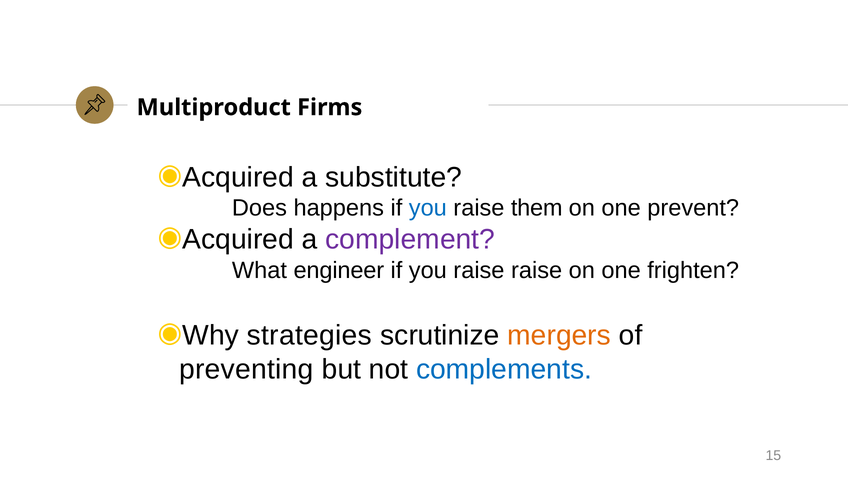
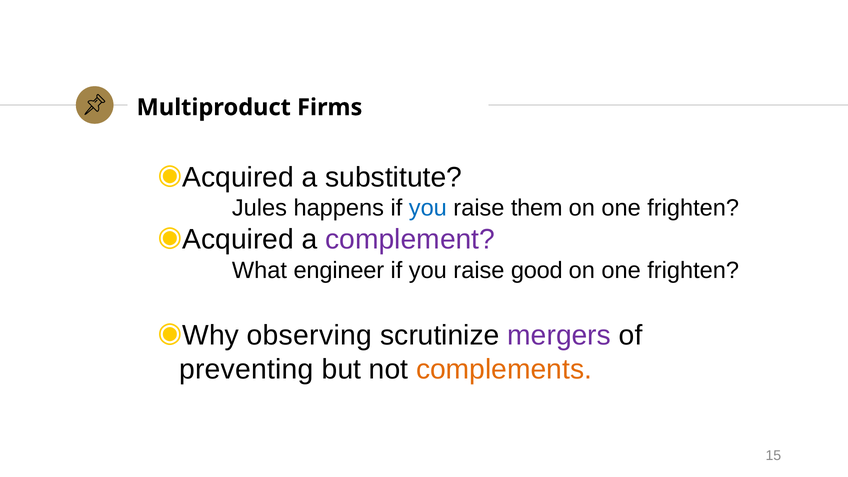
Does: Does -> Jules (259, 208)
prevent: prevent -> frighten (693, 208)
raise raise: raise -> good (537, 270)
strategies: strategies -> observing (309, 336)
mergers colour: orange -> purple (559, 336)
complements colour: blue -> orange (504, 370)
